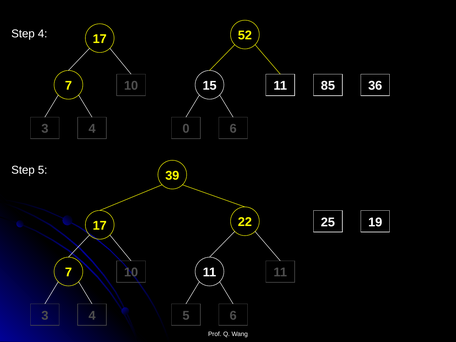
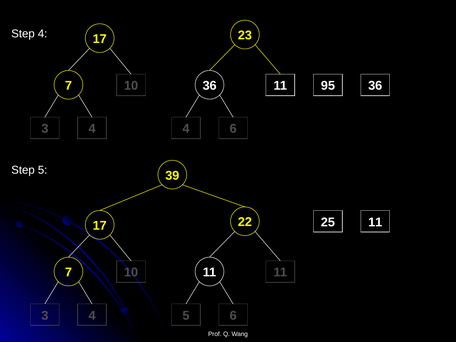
52: 52 -> 23 (245, 35)
7 15: 15 -> 36 (210, 86)
85: 85 -> 95 (328, 86)
4 0: 0 -> 4 (186, 129)
25 19: 19 -> 11 (375, 222)
